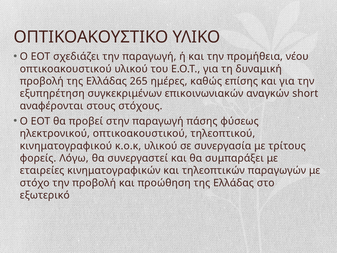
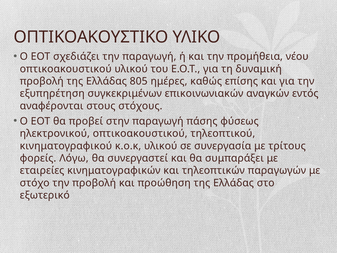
265: 265 -> 805 (139, 81)
short: short -> εντός (305, 93)
